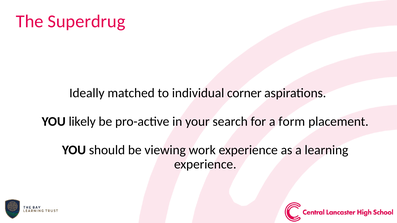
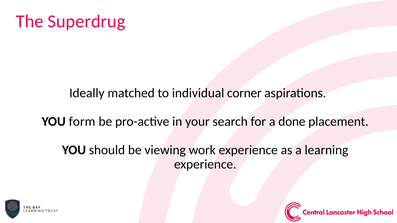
likely: likely -> form (82, 122)
form: form -> done (292, 122)
